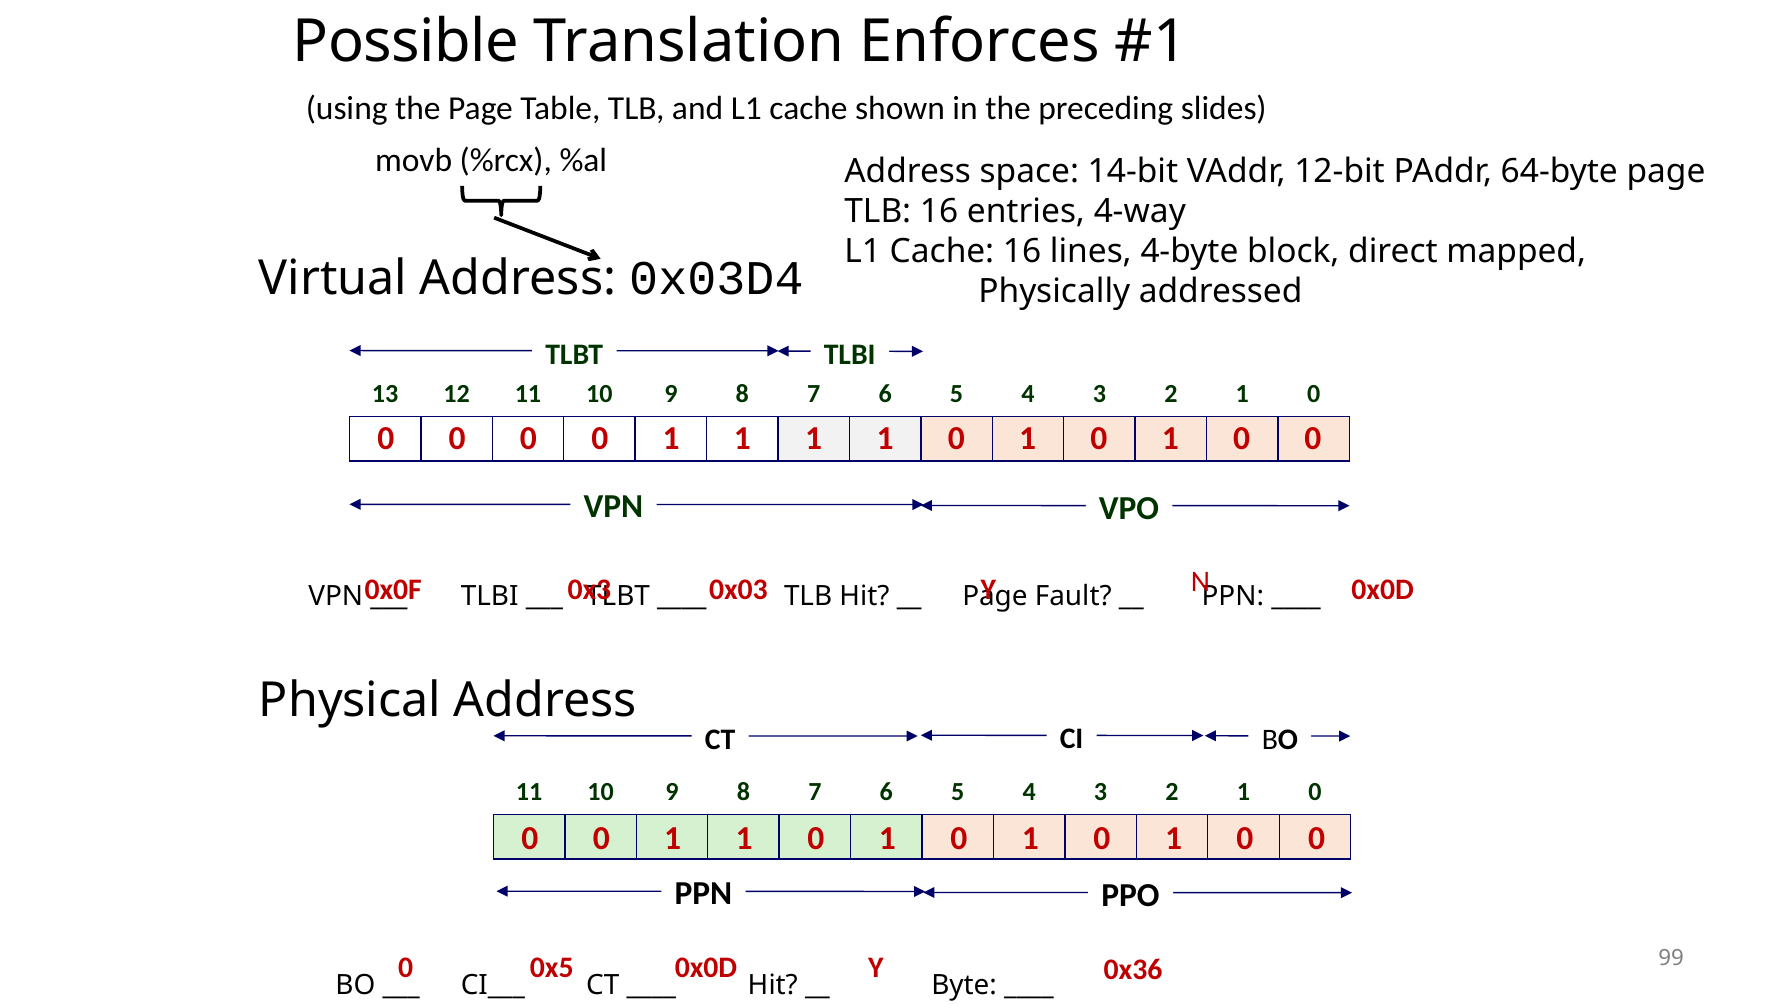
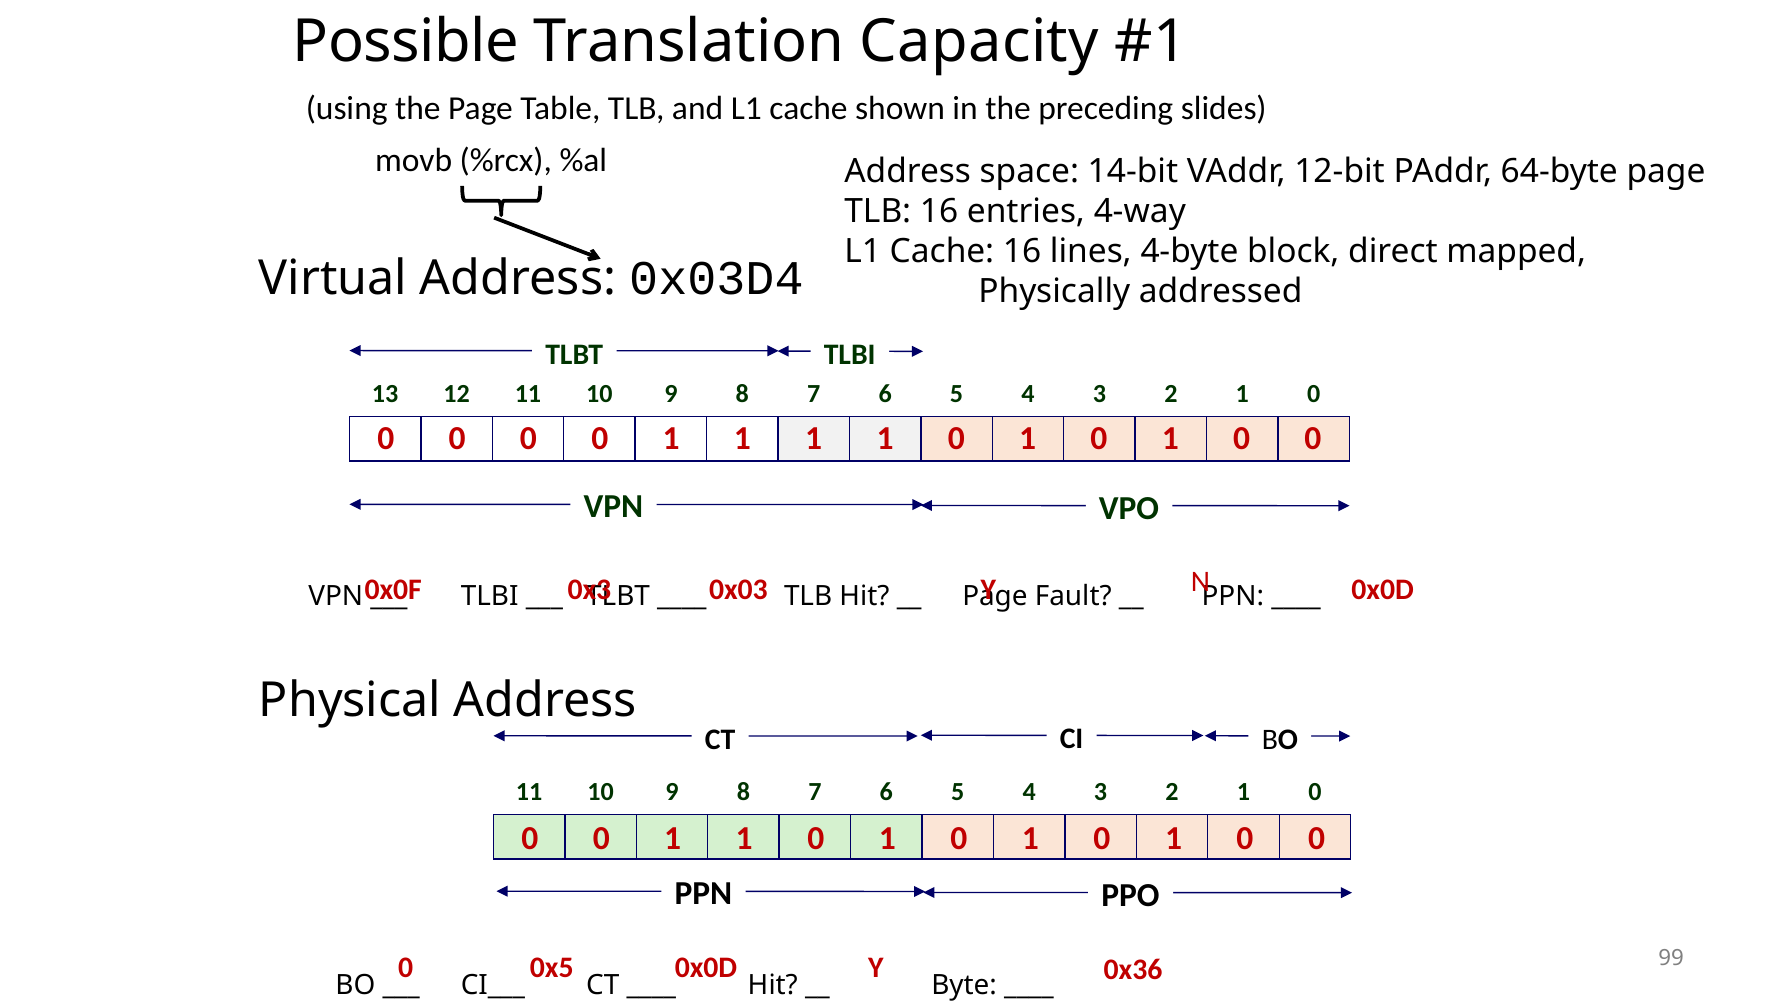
Enforces: Enforces -> Capacity (979, 42)
